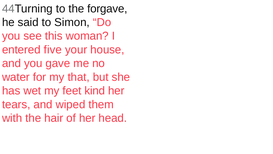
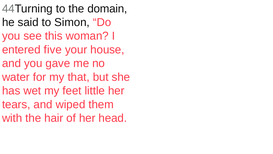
forgave: forgave -> domain (107, 9)
kind: kind -> little (95, 91)
